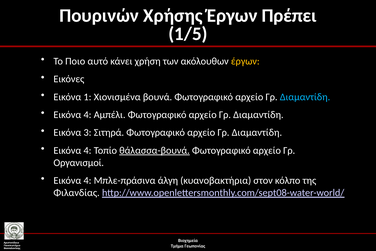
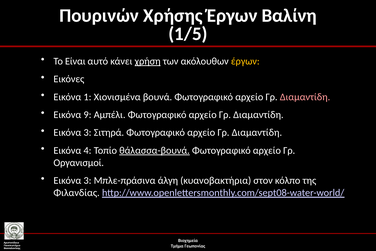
Πρέπει: Πρέπει -> Βαλίνη (289, 16)
Ποιο: Ποιο -> Είναι (75, 61)
χρήση underline: none -> present (148, 61)
Διαμαντίδη colour: light blue -> pink (305, 97)
4: 4 -> 9 (88, 115)
4: 4 -> 3 (88, 180)
